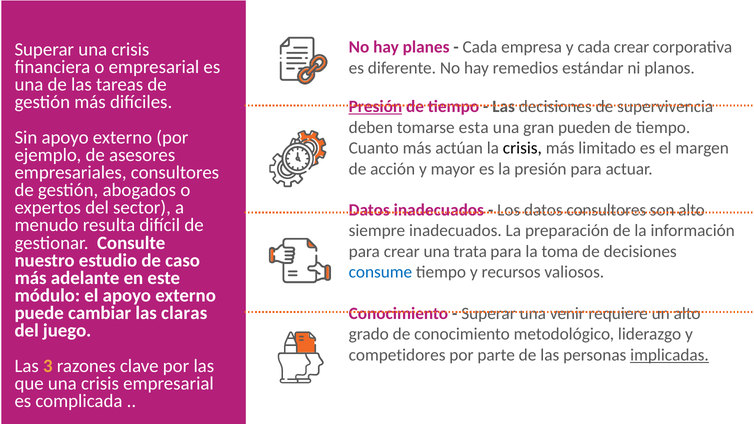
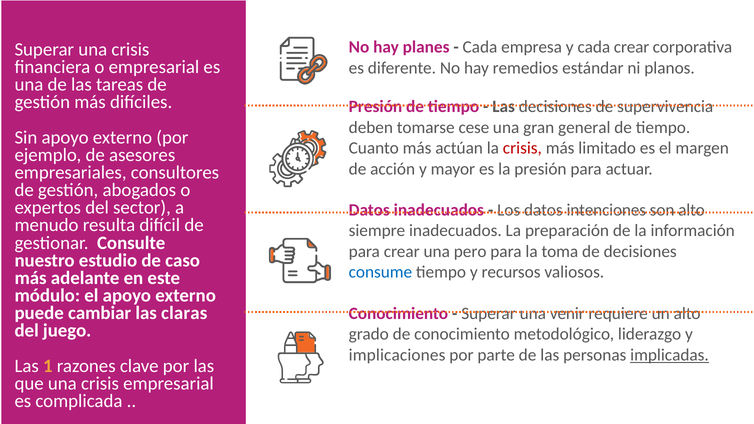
Presión underline: present -> none (375, 107)
esta: esta -> cese (474, 127)
pueden: pueden -> general (584, 127)
crisis colour: black -> red (522, 148)
datos consultores: consultores -> intenciones (606, 210)
trata: trata -> pero (470, 252)
competidores: competidores -> implicaciones (397, 355)
3: 3 -> 1 (48, 366)
